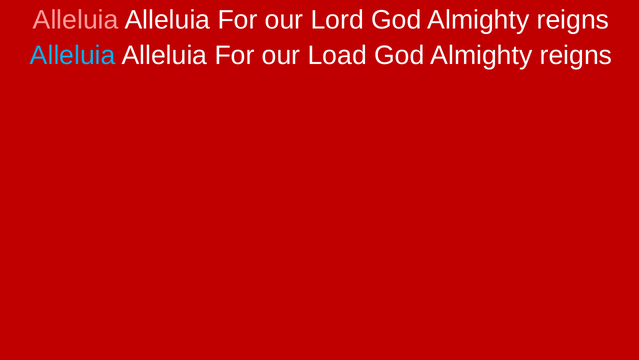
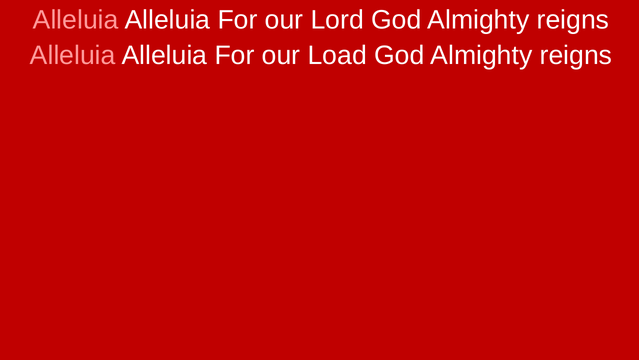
Alleluia colour: light blue -> pink (73, 55)
